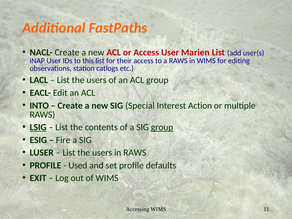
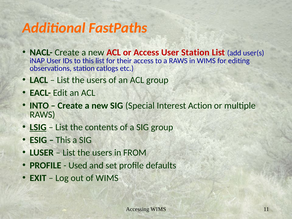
User Marien: Marien -> Station (195, 52)
group underline: present -> none (162, 127)
Fire: Fire -> This (63, 140)
in RAWS: RAWS -> FROM (135, 153)
